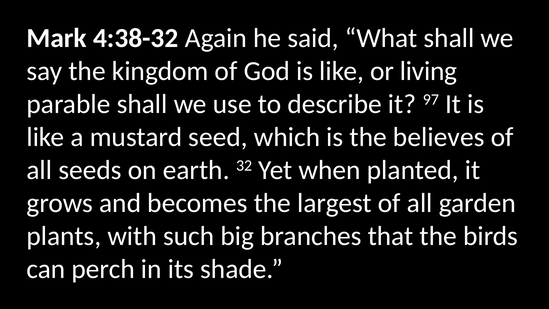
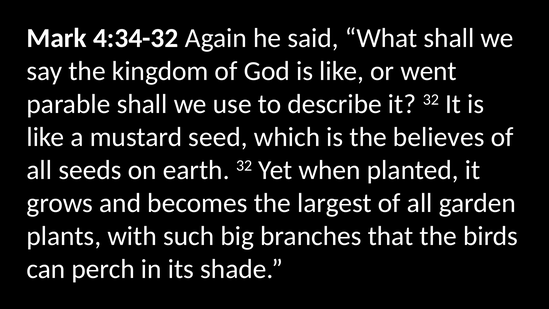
4:38-32: 4:38-32 -> 4:34-32 (136, 38)
living: living -> went (429, 71)
it 97: 97 -> 32 (431, 100)
